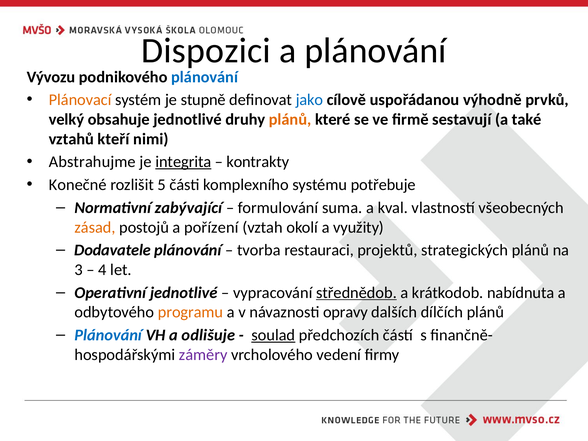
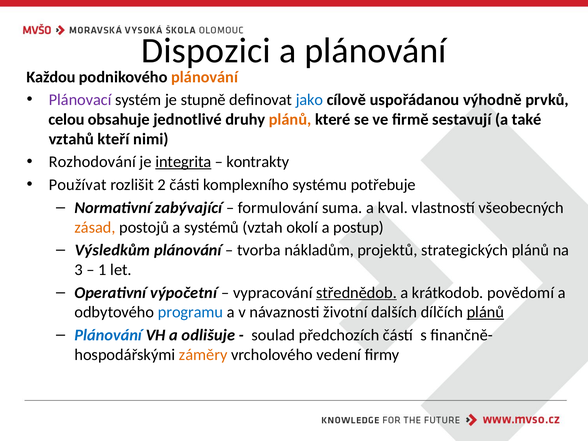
Vývozu: Vývozu -> Každou (51, 77)
plánování colour: blue -> orange (205, 77)
Plánovací colour: orange -> purple (80, 100)
velký: velký -> celou (66, 119)
Abstrahujme: Abstrahujme -> Rozhodování (92, 162)
Konečné: Konečné -> Používat (78, 185)
5: 5 -> 2 (162, 185)
pořízení: pořízení -> systémů (212, 227)
využity: využity -> postup (359, 227)
Dodavatele: Dodavatele -> Výsledkům (112, 250)
restauraci: restauraci -> nákladům (319, 250)
4: 4 -> 1 (102, 270)
Operativní jednotlivé: jednotlivé -> výpočetní (184, 293)
nabídnuta: nabídnuta -> povědomí (521, 293)
programu colour: orange -> blue (191, 312)
opravy: opravy -> životní (345, 312)
plánů underline: none -> present (485, 312)
soulad underline: present -> none (273, 335)
záměry colour: purple -> orange (203, 355)
